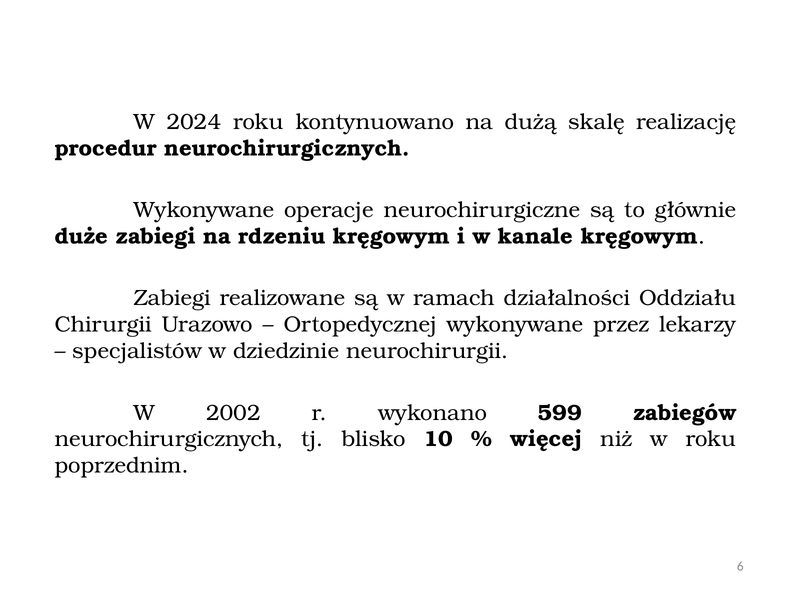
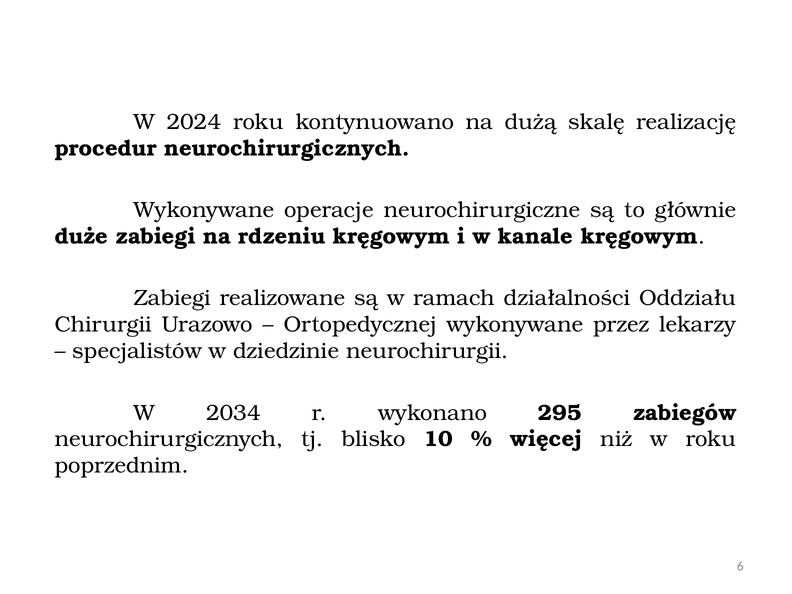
2002: 2002 -> 2034 (233, 413)
599: 599 -> 295 (560, 413)
